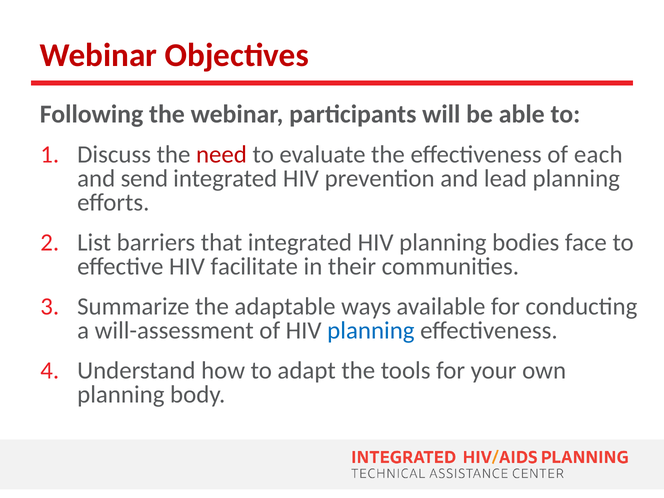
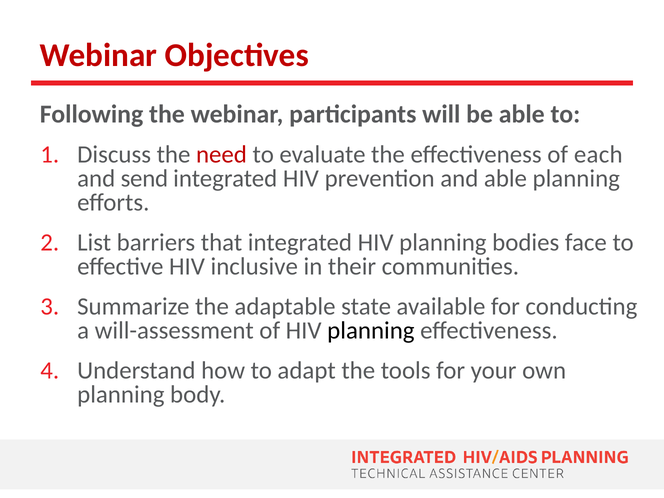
and lead: lead -> able (505, 179)
facilitate: facilitate -> inclusive (254, 266)
ways: ways -> state (366, 306)
planning colour: blue -> black (371, 330)
